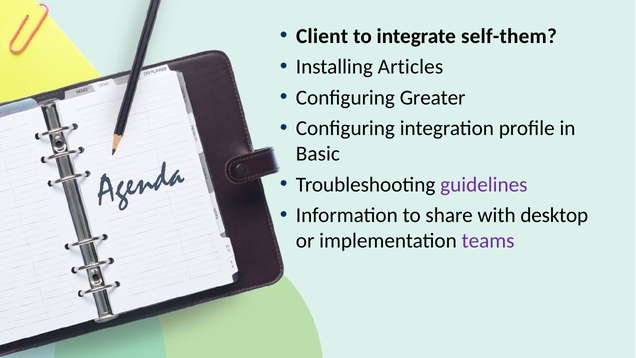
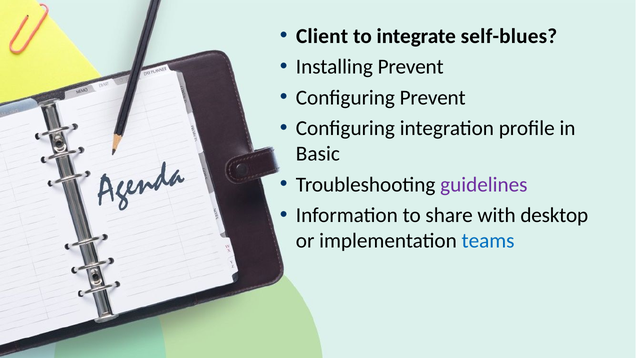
self-them: self-them -> self-blues (509, 36)
Installing Articles: Articles -> Prevent (411, 67)
Configuring Greater: Greater -> Prevent (433, 97)
teams colour: purple -> blue (488, 241)
